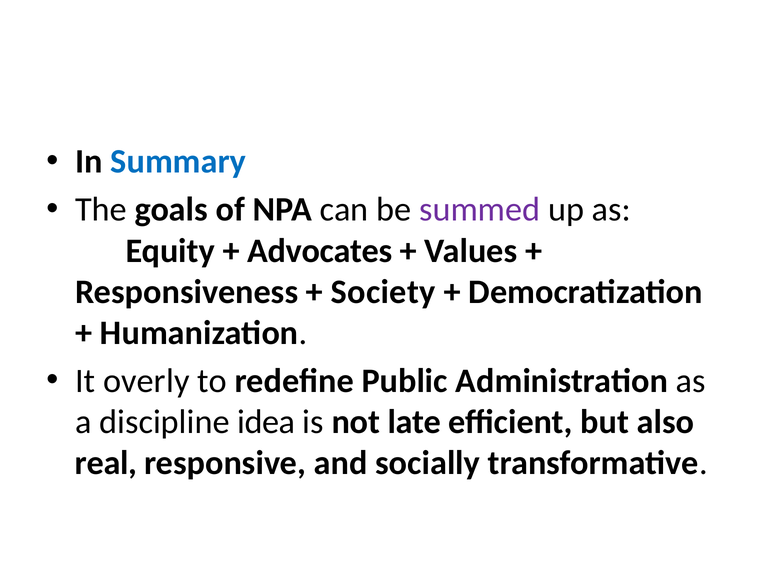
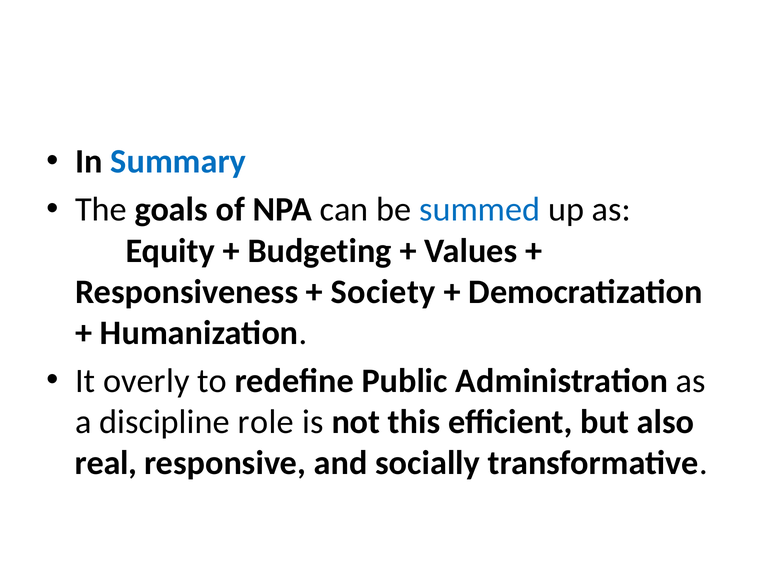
summed colour: purple -> blue (480, 210)
Advocates: Advocates -> Budgeting (320, 251)
idea: idea -> role (266, 422)
late: late -> this (414, 422)
